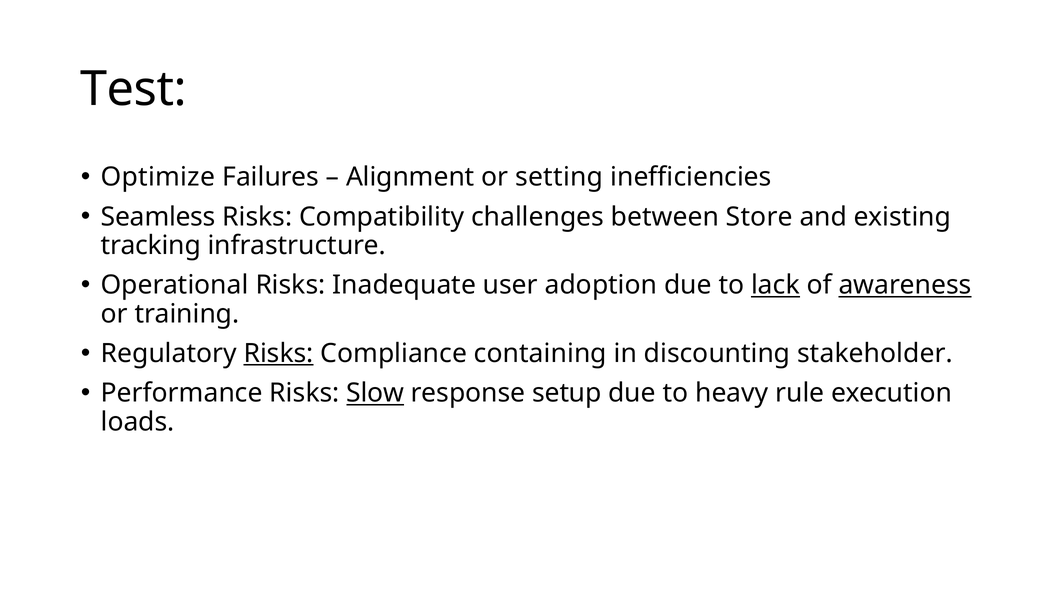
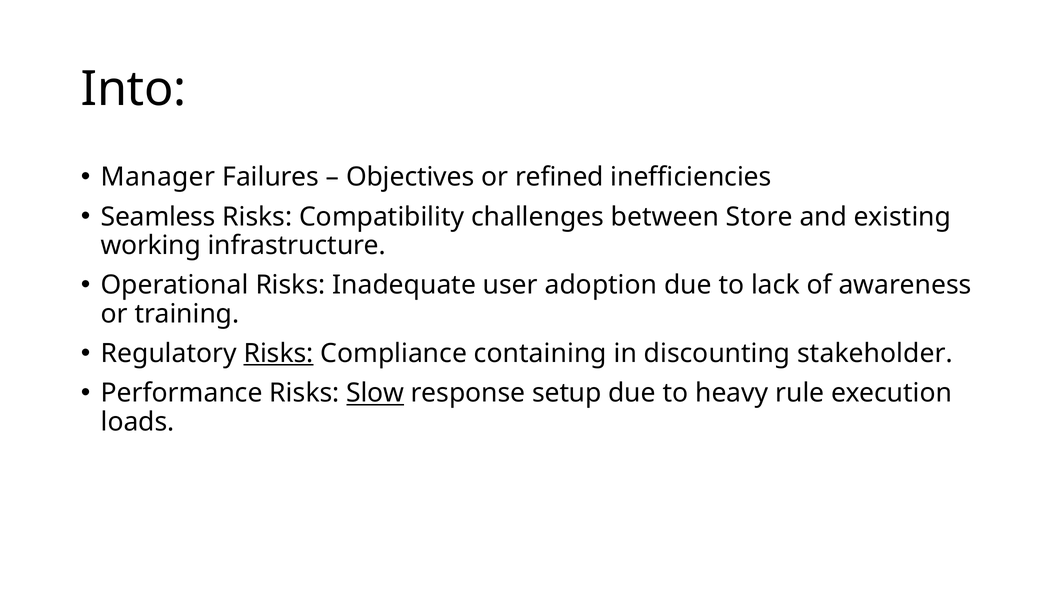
Test: Test -> Into (134, 89)
Optimize: Optimize -> Manager (158, 177)
Alignment: Alignment -> Objectives (410, 177)
setting: setting -> refined (559, 177)
tracking: tracking -> working (151, 245)
lack underline: present -> none (775, 285)
awareness underline: present -> none (905, 285)
